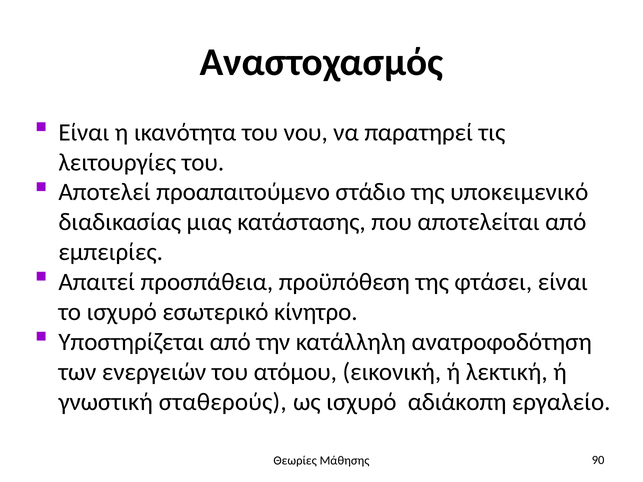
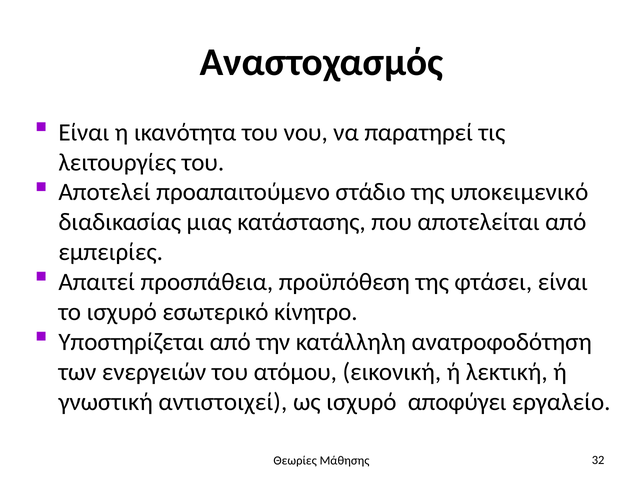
σταθερούς: σταθερούς -> αντιστοιχεί (223, 402)
αδιάκοπη: αδιάκοπη -> αποφύγει (457, 402)
90: 90 -> 32 (598, 461)
